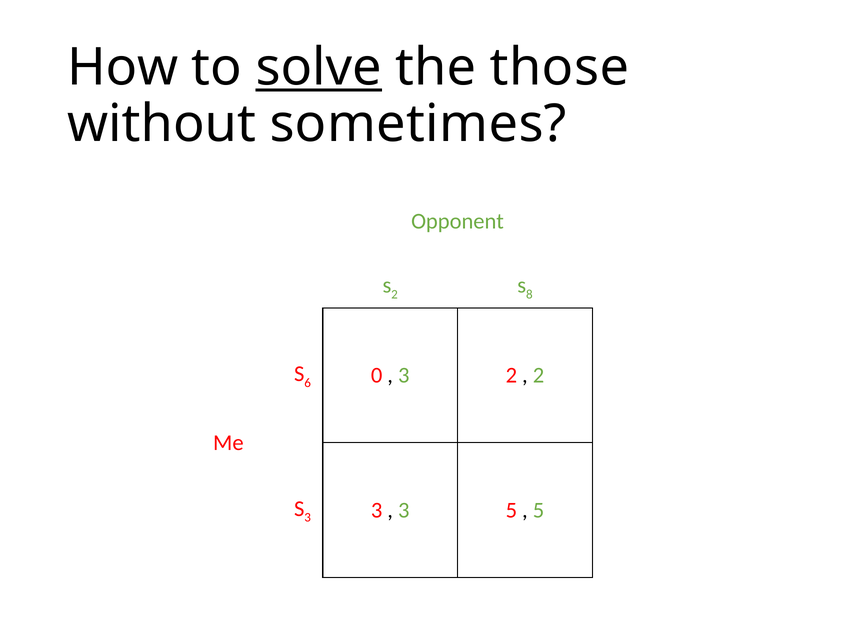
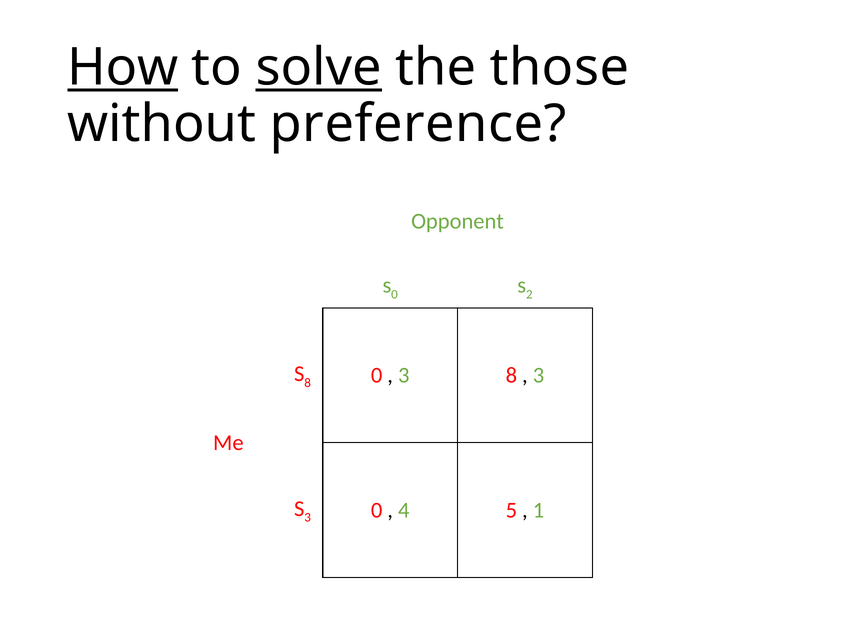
How underline: none -> present (123, 68)
sometimes: sometimes -> preference (418, 124)
2: 2 -> 0 (395, 294)
8: 8 -> 2 (529, 294)
6: 6 -> 8 (308, 383)
3 2: 2 -> 8 (511, 376)
2: 2 -> 3 (539, 376)
3 3: 3 -> 0 (377, 510)
3: 3 -> 4 (404, 510)
5: 5 -> 1 (539, 510)
